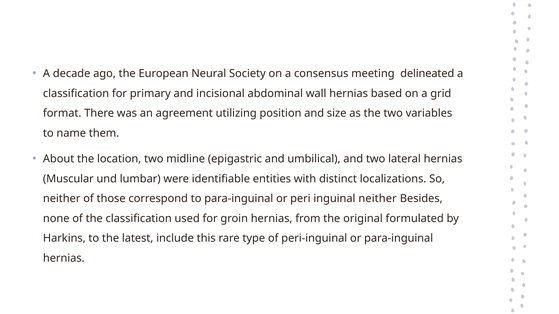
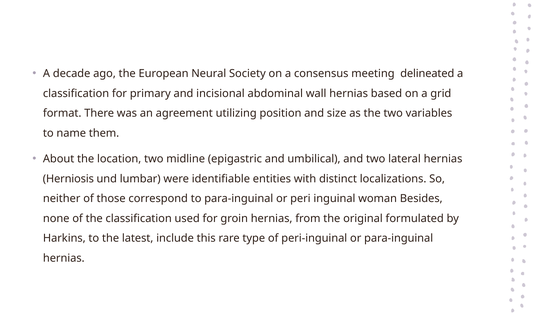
Muscular: Muscular -> Herniosis (68, 179)
inguinal neither: neither -> woman (378, 199)
